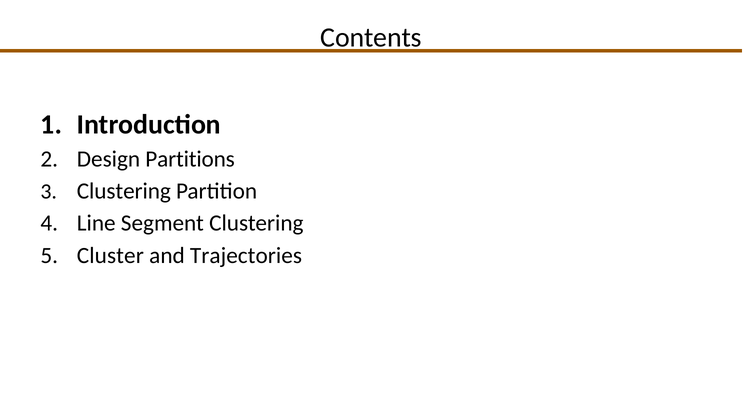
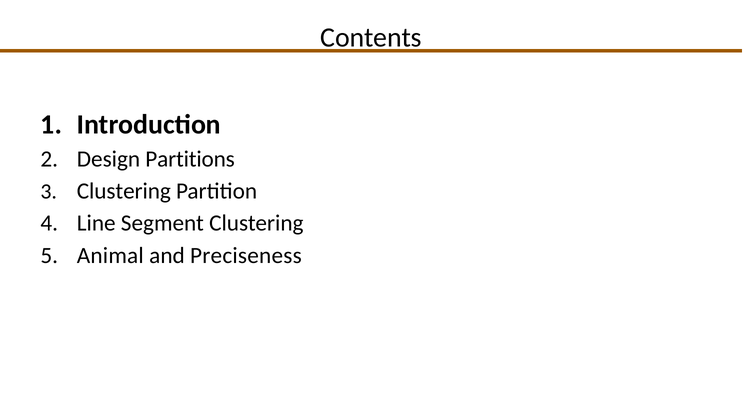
Cluster: Cluster -> Animal (110, 256)
Trajectories: Trajectories -> Preciseness (246, 256)
